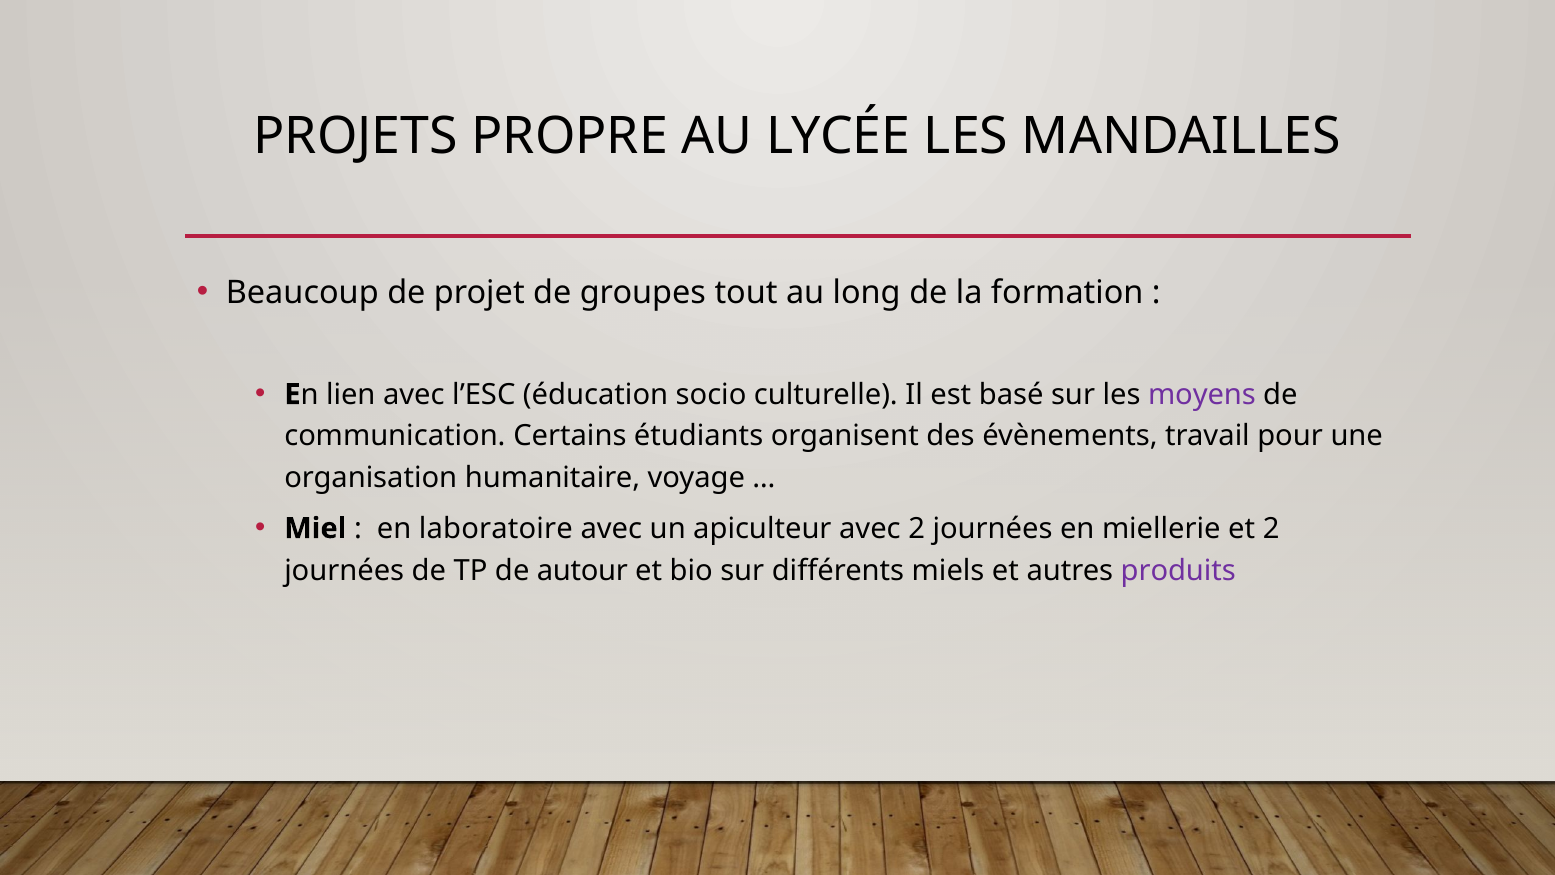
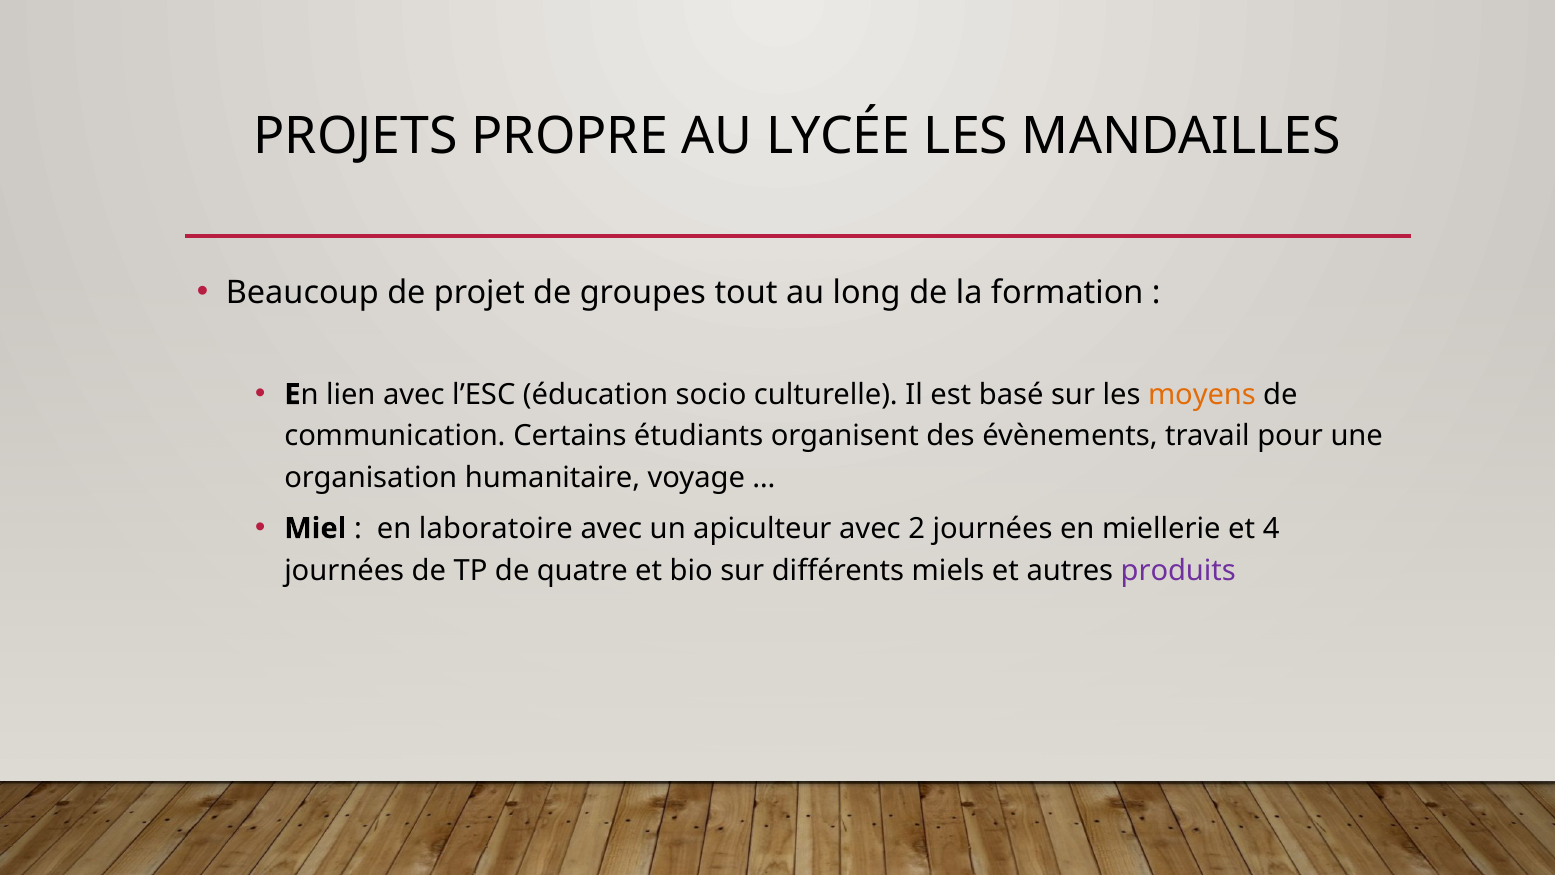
moyens colour: purple -> orange (1202, 394)
et 2: 2 -> 4 (1271, 528)
autour: autour -> quatre (582, 570)
